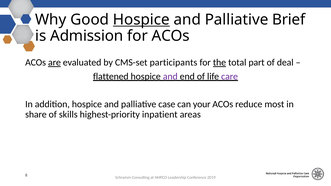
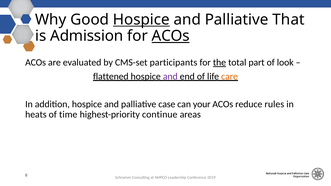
Brief: Brief -> That (289, 20)
ACOs underline: none -> present (171, 36)
are underline: present -> none (54, 63)
deal: deal -> look (285, 63)
care colour: purple -> orange (230, 76)
most: most -> rules (274, 104)
share: share -> heats (36, 115)
skills: skills -> time (68, 115)
inpatient: inpatient -> continue (160, 115)
